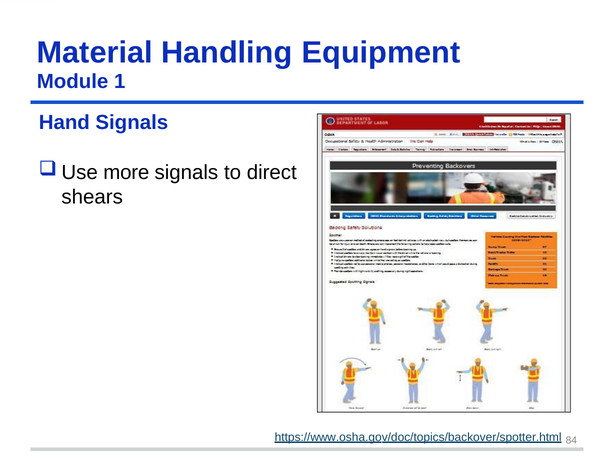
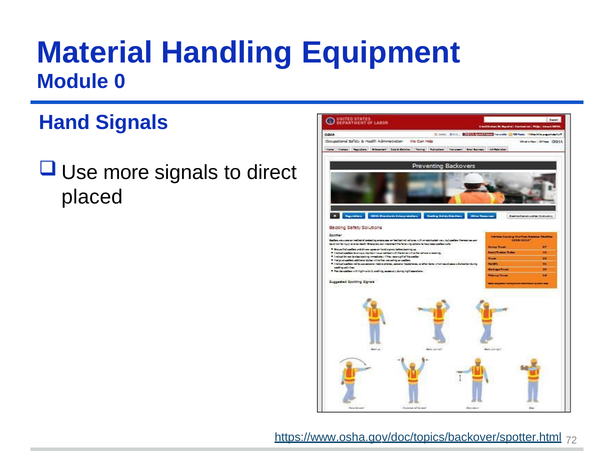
1: 1 -> 0 (120, 82)
shears: shears -> placed (92, 197)
84: 84 -> 72 (571, 441)
